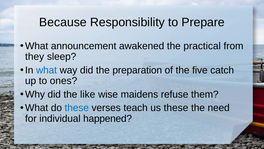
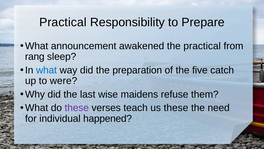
Because: Because -> Practical (63, 22)
they: they -> rang (35, 56)
ones: ones -> were (64, 81)
like: like -> last (88, 94)
these colour: blue -> purple (77, 108)
